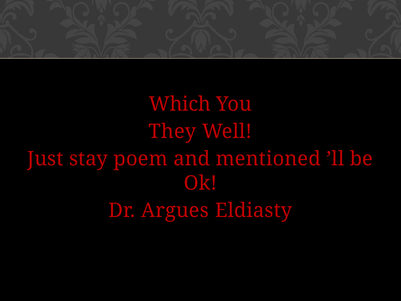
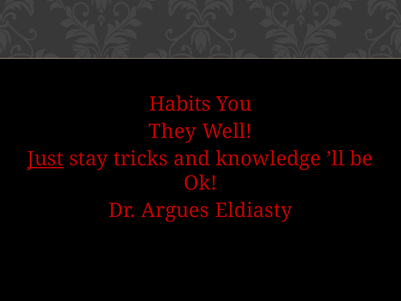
Which: Which -> Habits (180, 104)
Just underline: none -> present (45, 159)
poem: poem -> tricks (141, 159)
mentioned: mentioned -> knowledge (268, 159)
